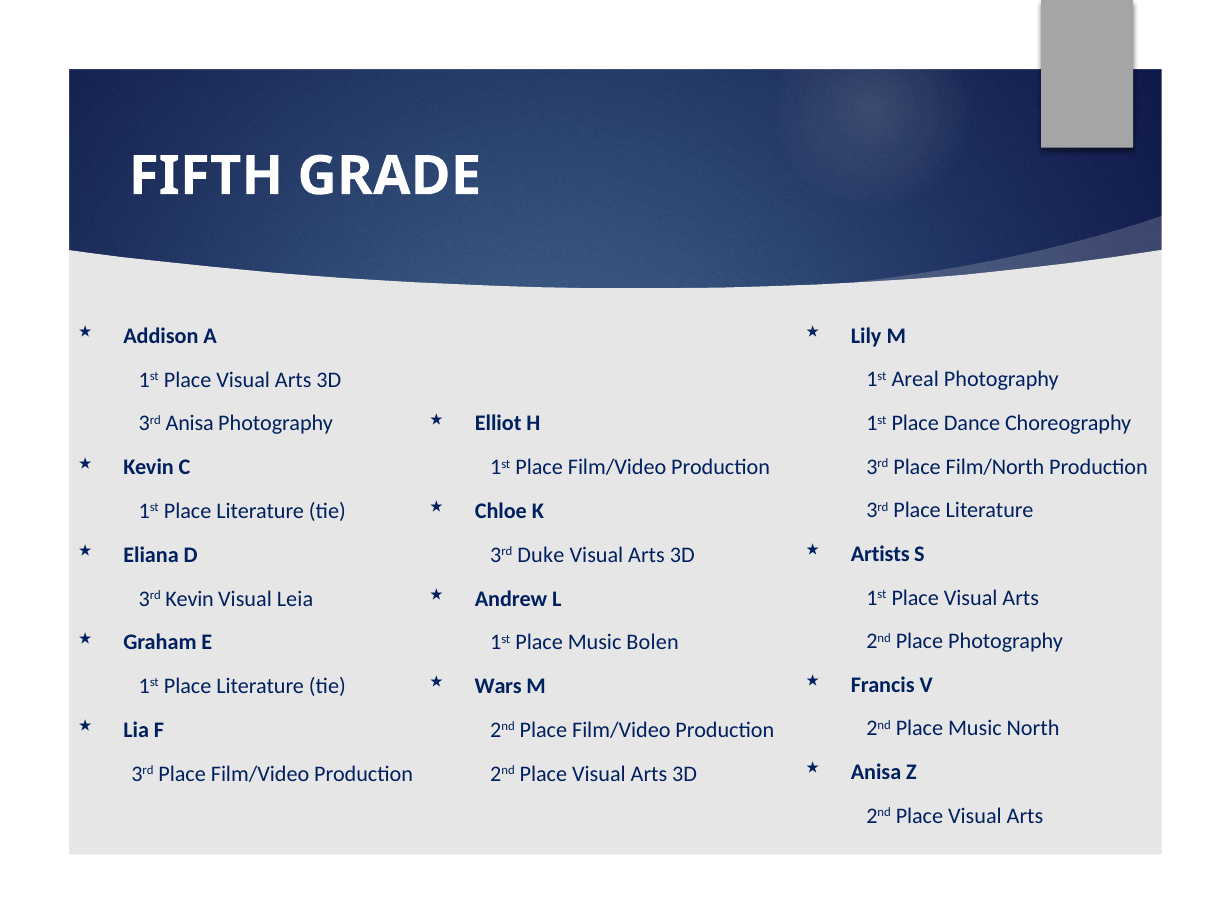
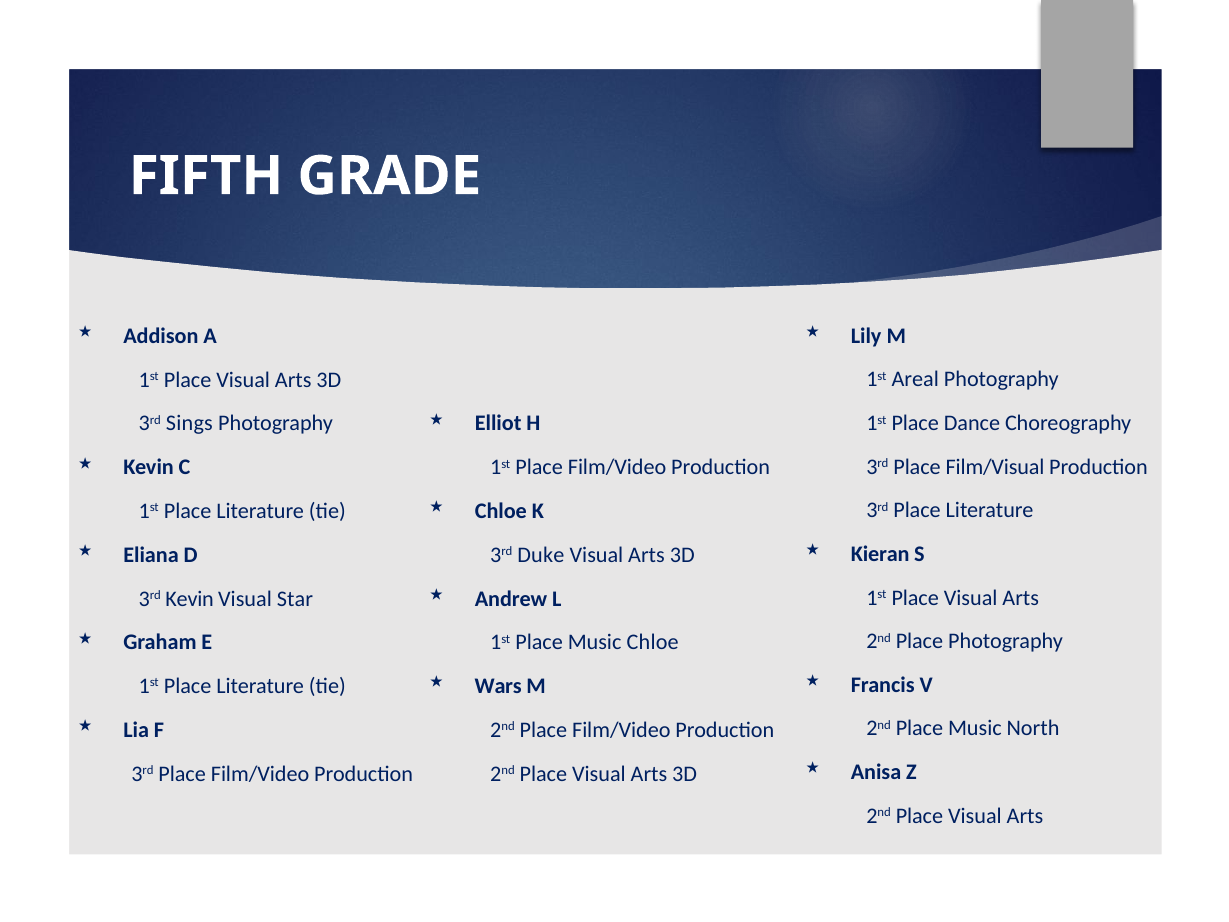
3rd Anisa: Anisa -> Sings (189, 424)
Film/North: Film/North -> Film/Visual (995, 467)
Artists: Artists -> Kieran (880, 554)
Leia: Leia -> Star (295, 599)
Music Bolen: Bolen -> Chloe (653, 642)
